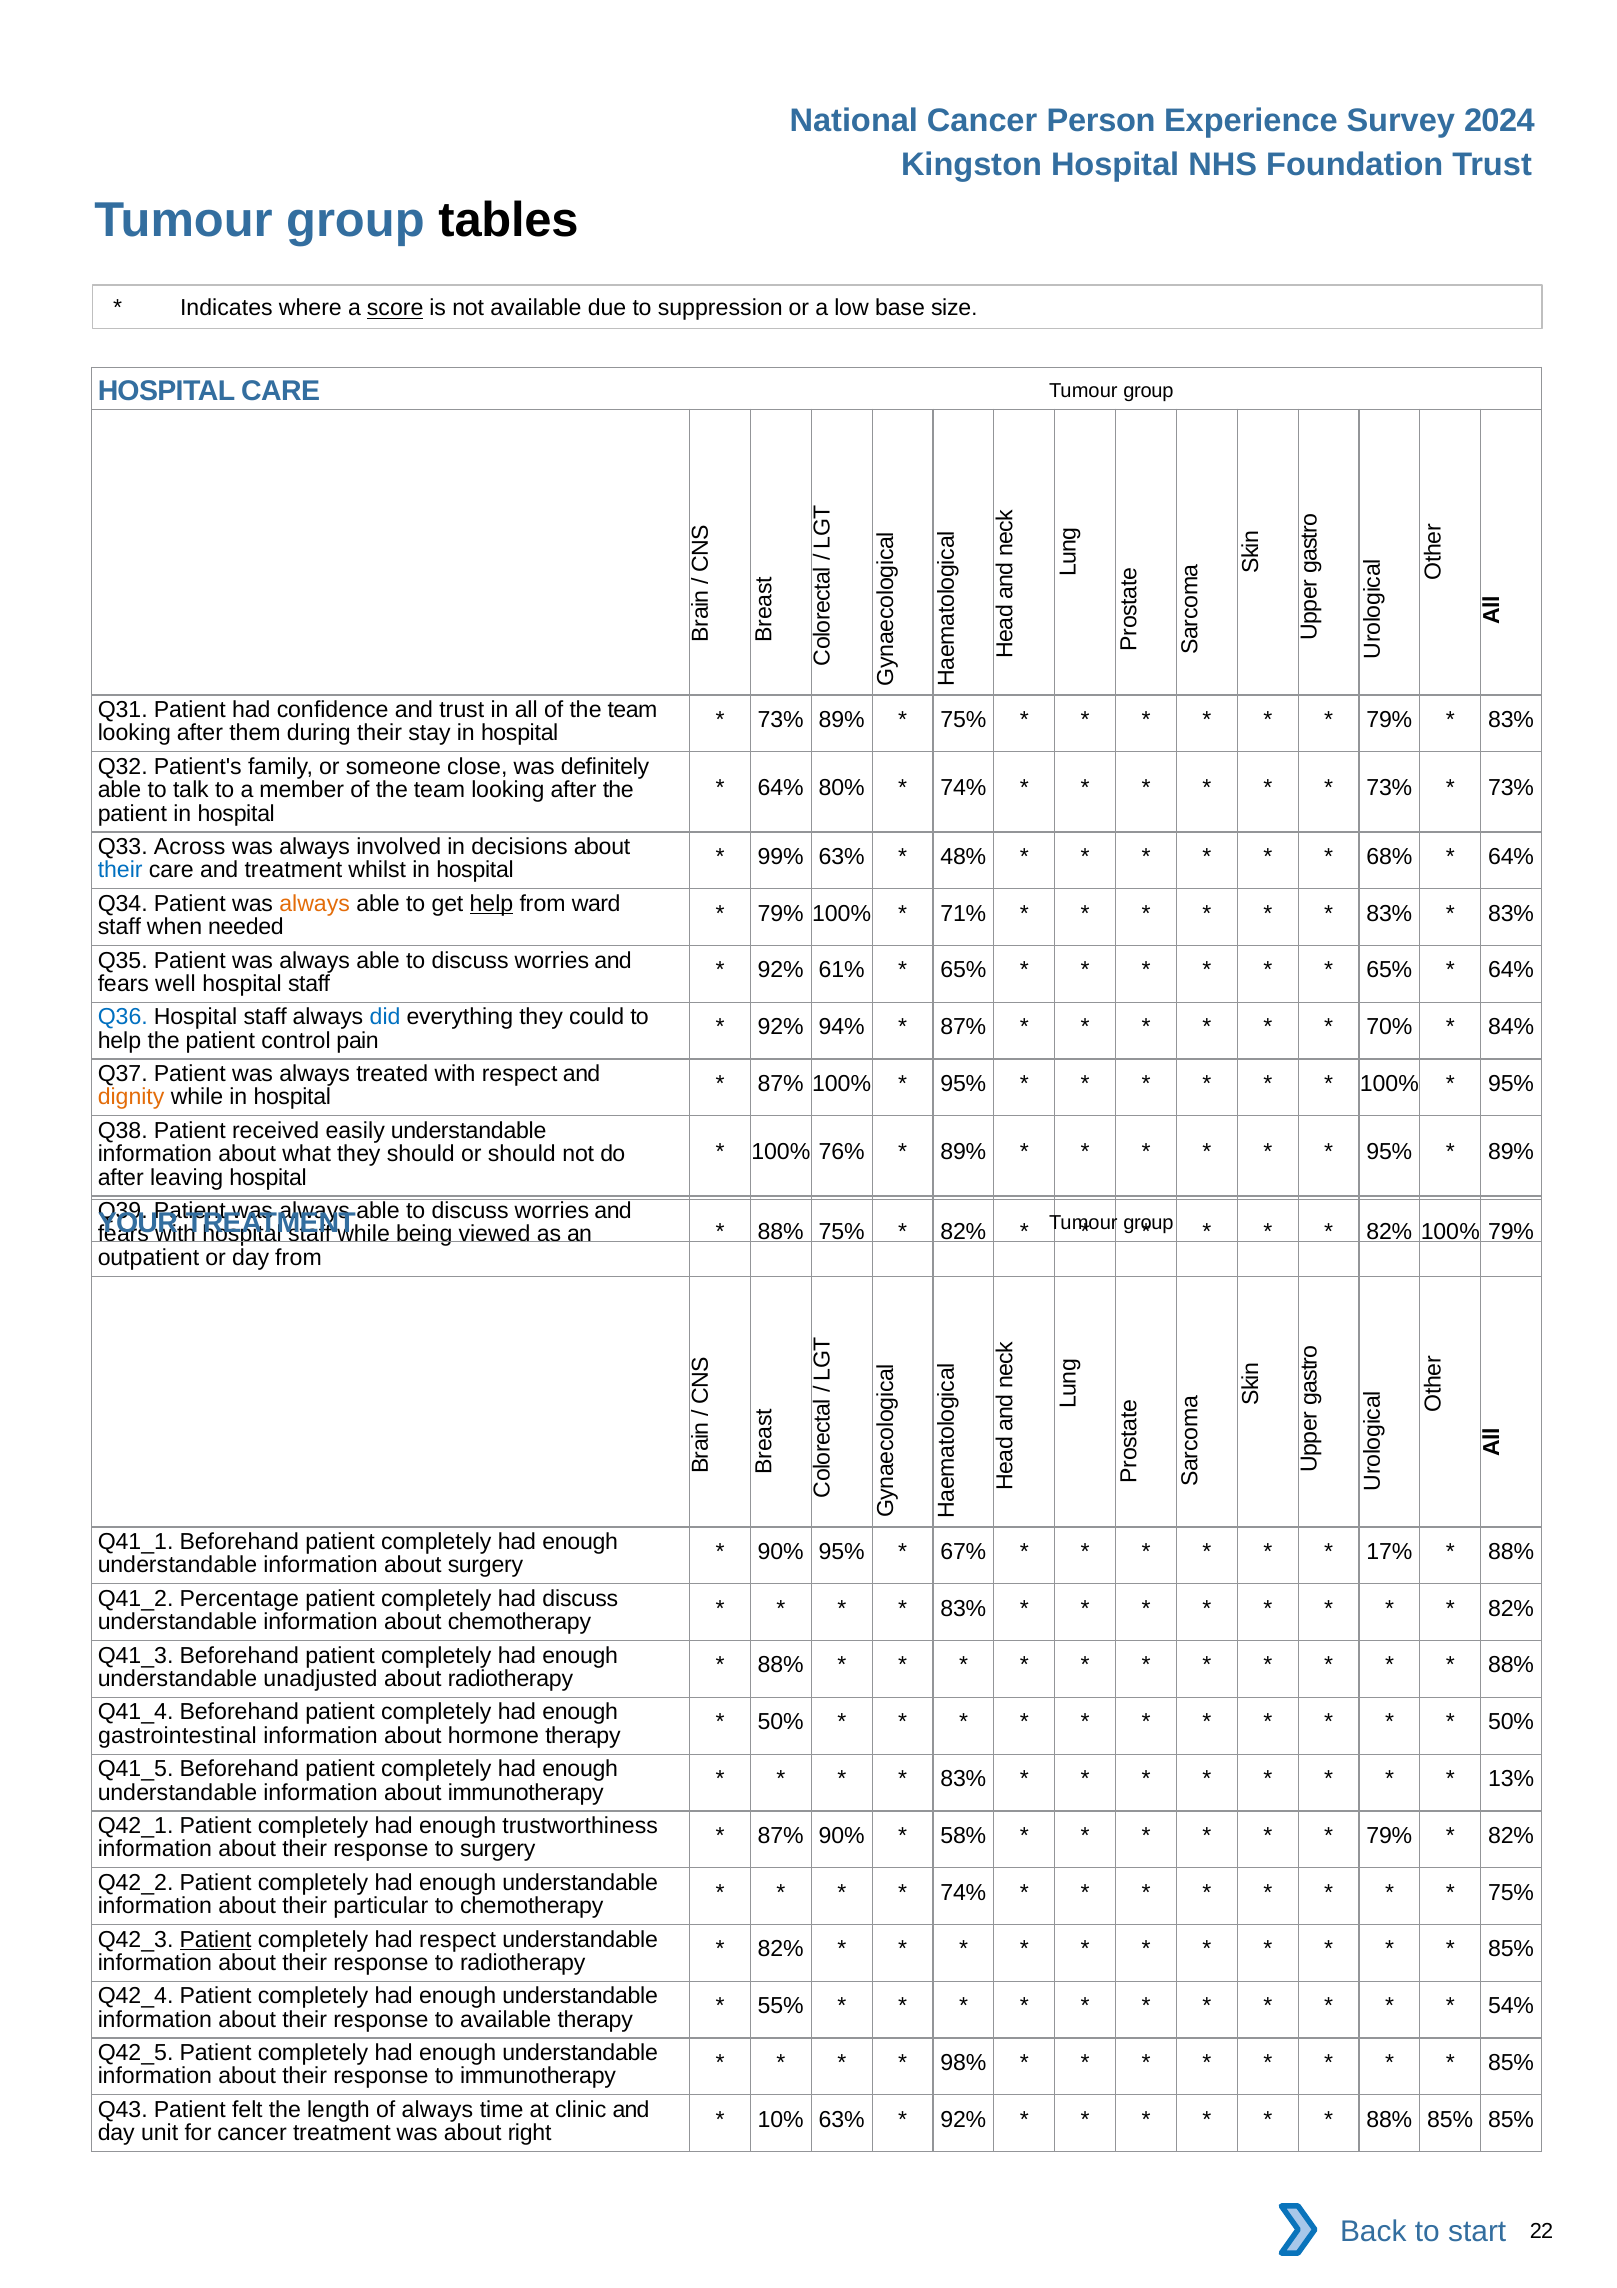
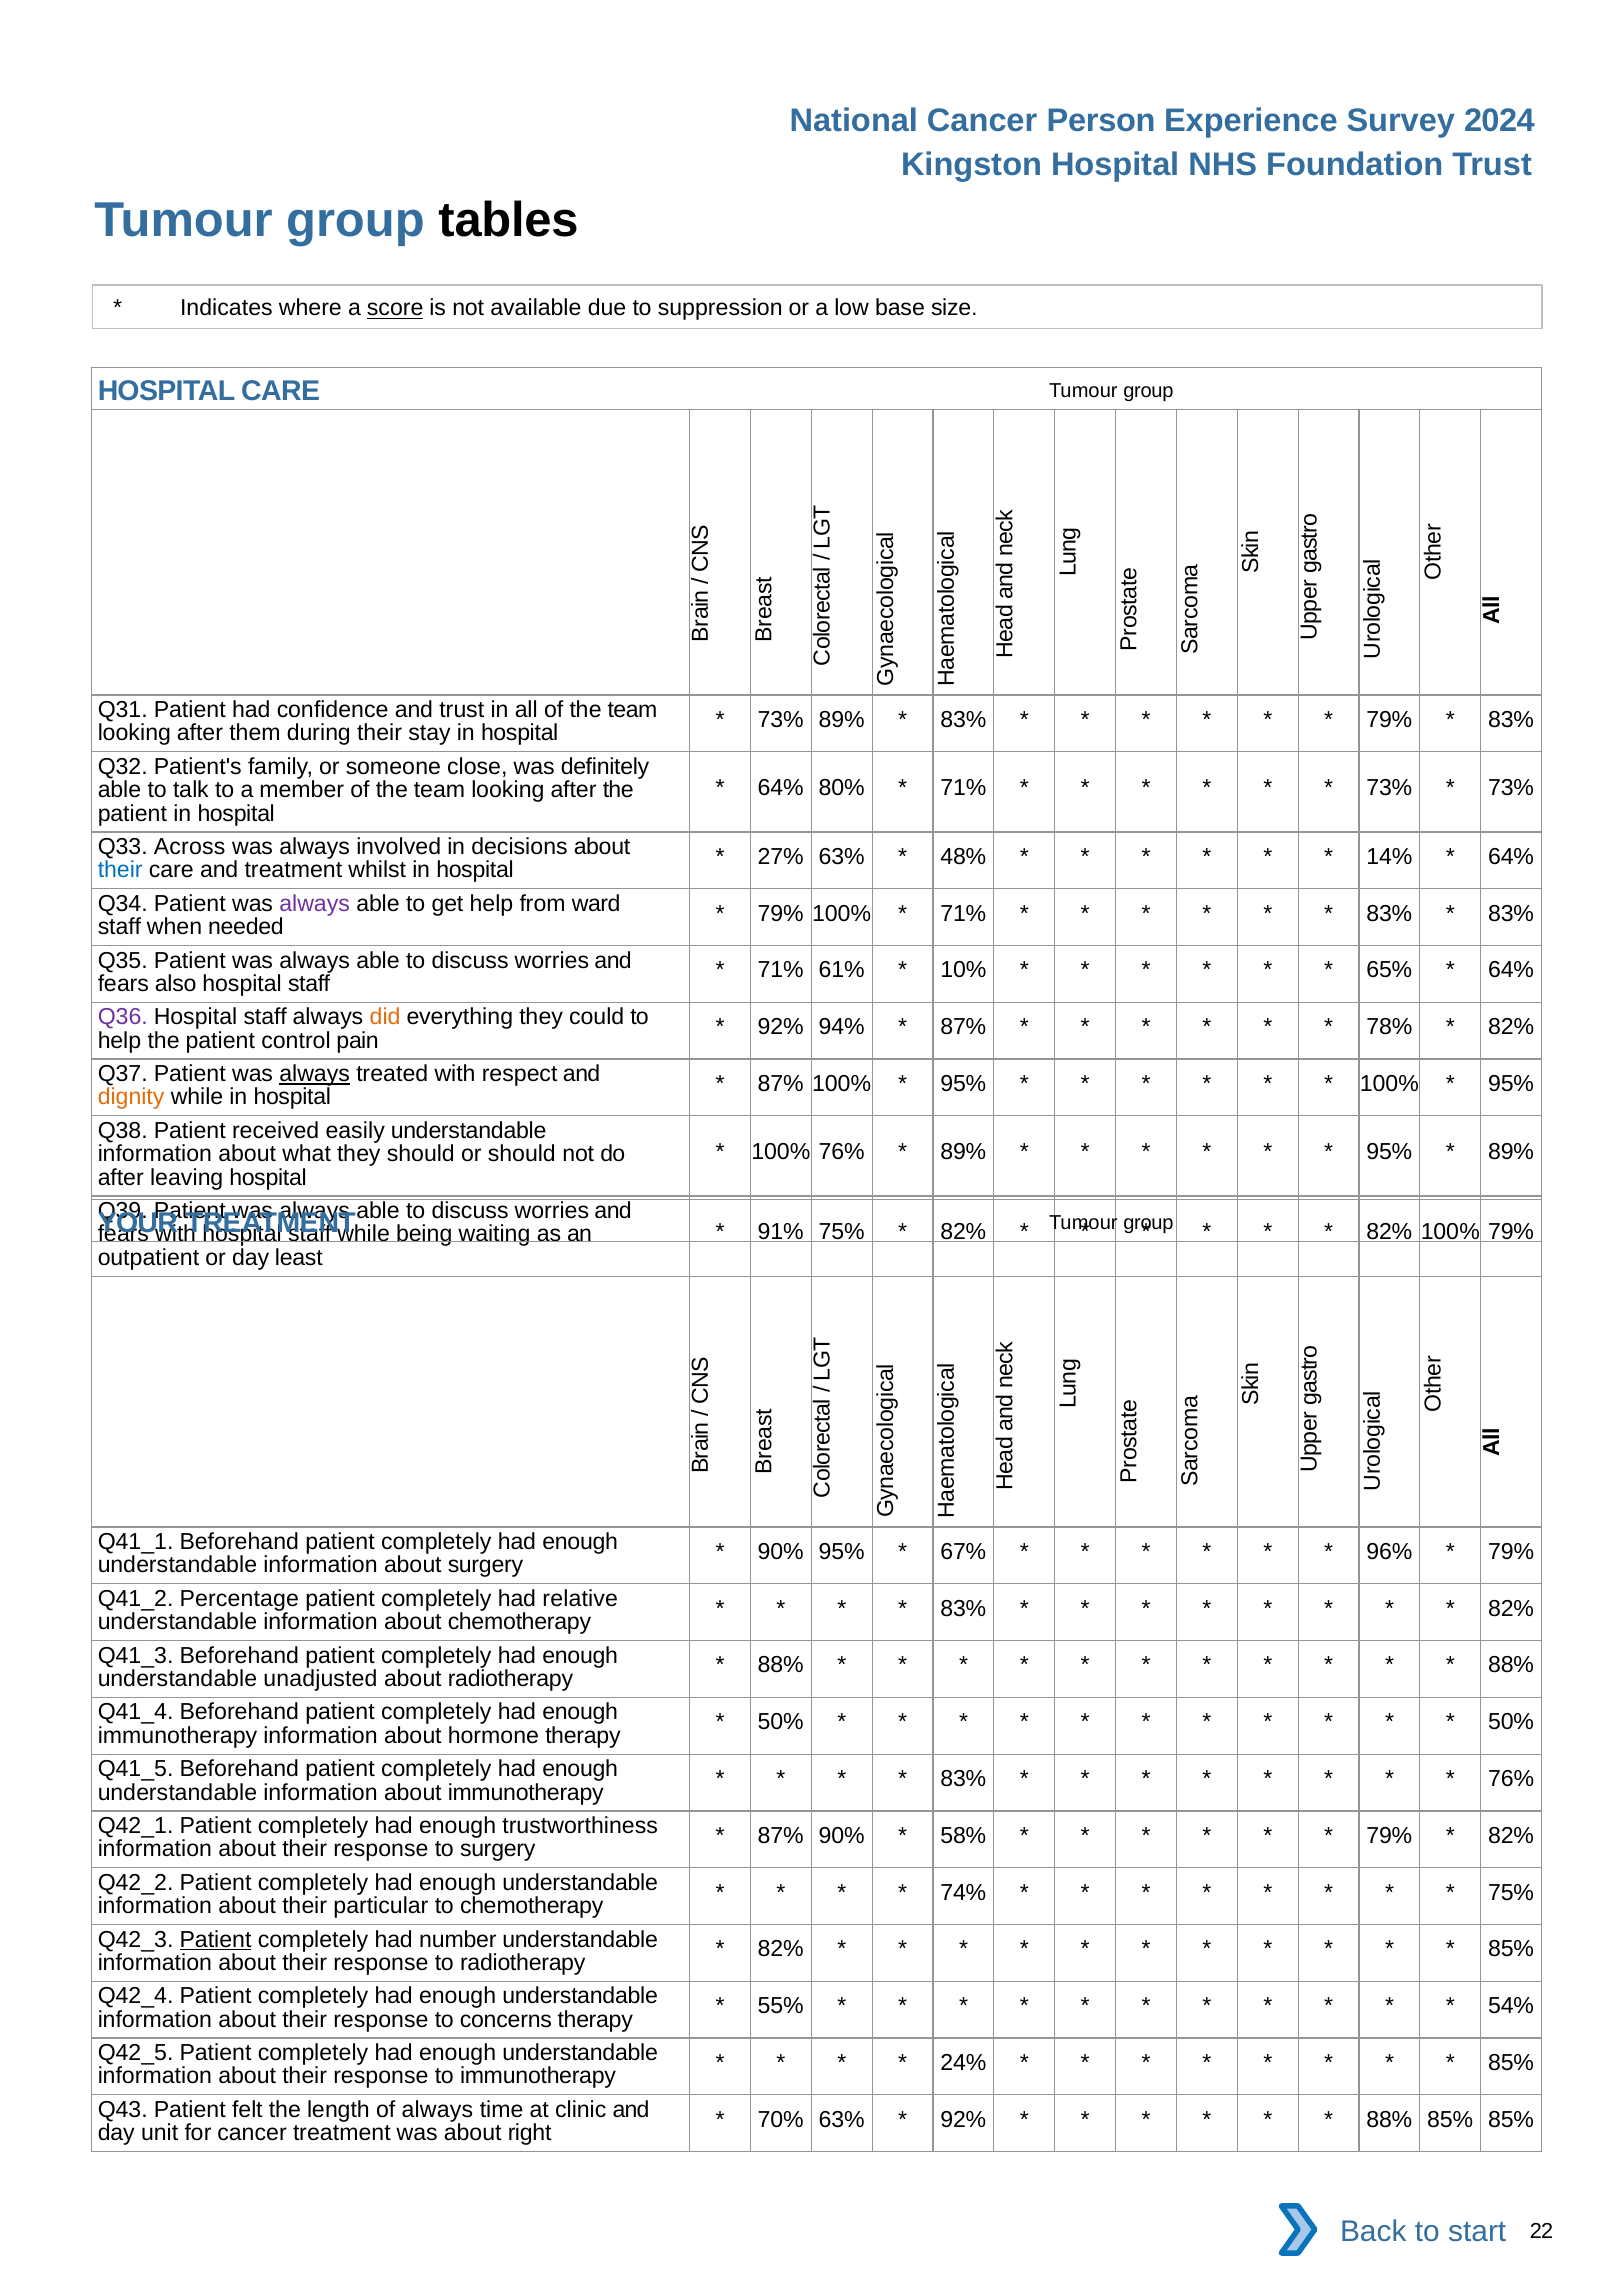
75%: 75% -> 83% (963, 720)
74%: 74% -> 71% (963, 788)
99%: 99% -> 27% (781, 857)
68%: 68% -> 14% (1389, 857)
always colour: orange -> purple (315, 904)
help underline: present -> none (491, 904)
92%: 92% -> 71% (781, 970)
65%: 65% -> 10% (963, 970)
well: well -> also (176, 984)
Q36 colour: blue -> purple (123, 1017)
did colour: blue -> orange (385, 1017)
70%: 70% -> 78% (1389, 1027)
84%: 84% -> 82% (1511, 1027)
always underline: none -> present (315, 1074)
88%: 88% -> 91% (781, 1233)
viewed: viewed -> waiting (495, 1234)
day from: from -> least (299, 1258)
17%: 17% -> 96% (1389, 1552)
88%: 88% -> 79% (1511, 1552)
had discuss: discuss -> relative (580, 1599)
gastrointestinal: gastrointestinal -> immunotherapy (178, 1736)
13%: 13% -> 76% (1511, 1779)
had respect: respect -> number (458, 1940)
to available: available -> concerns (506, 2020)
98%: 98% -> 24% (963, 2063)
10%: 10% -> 70% (781, 2120)
